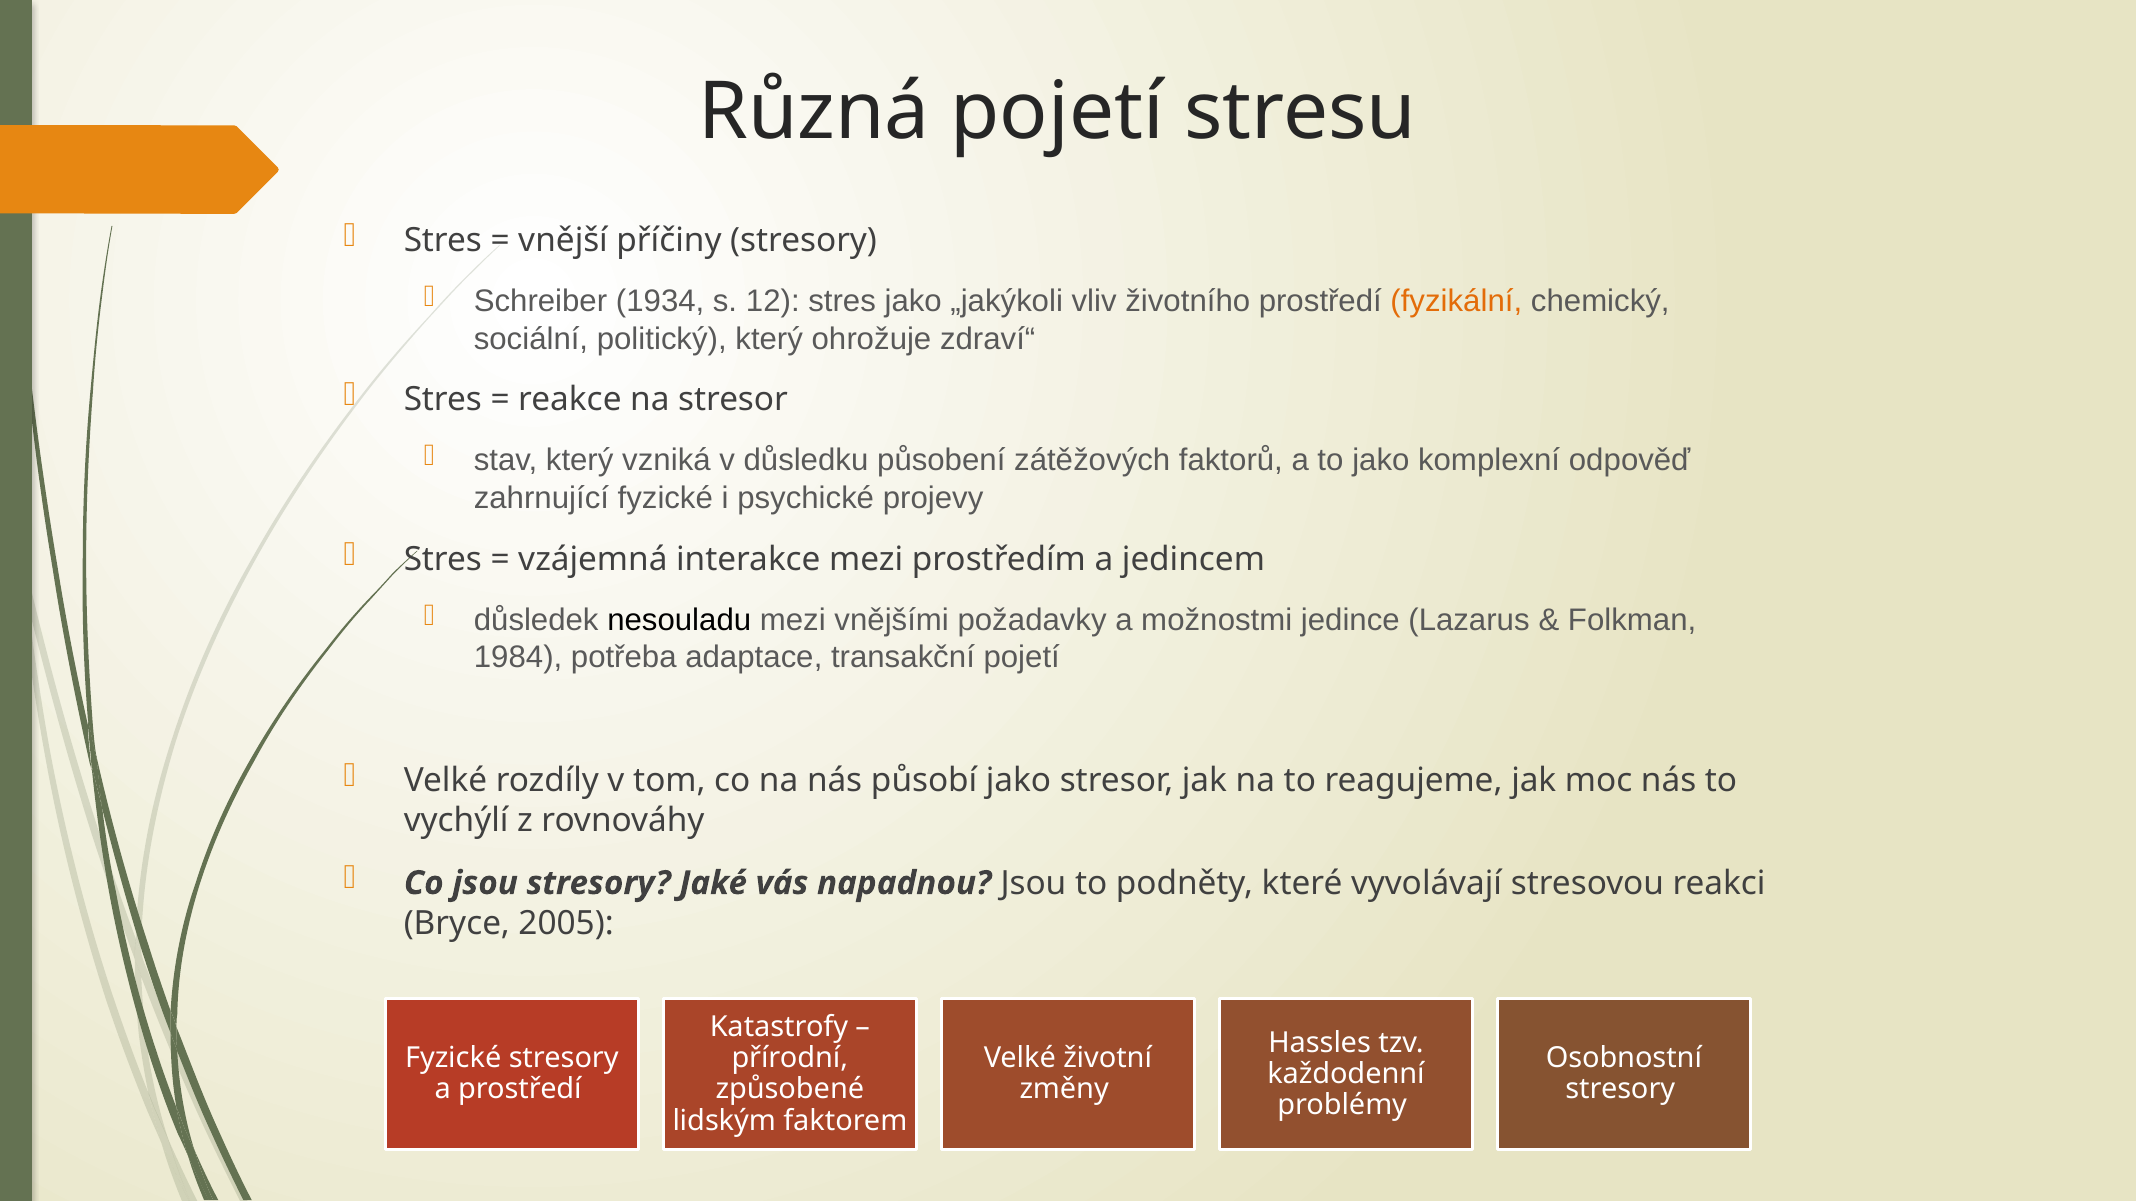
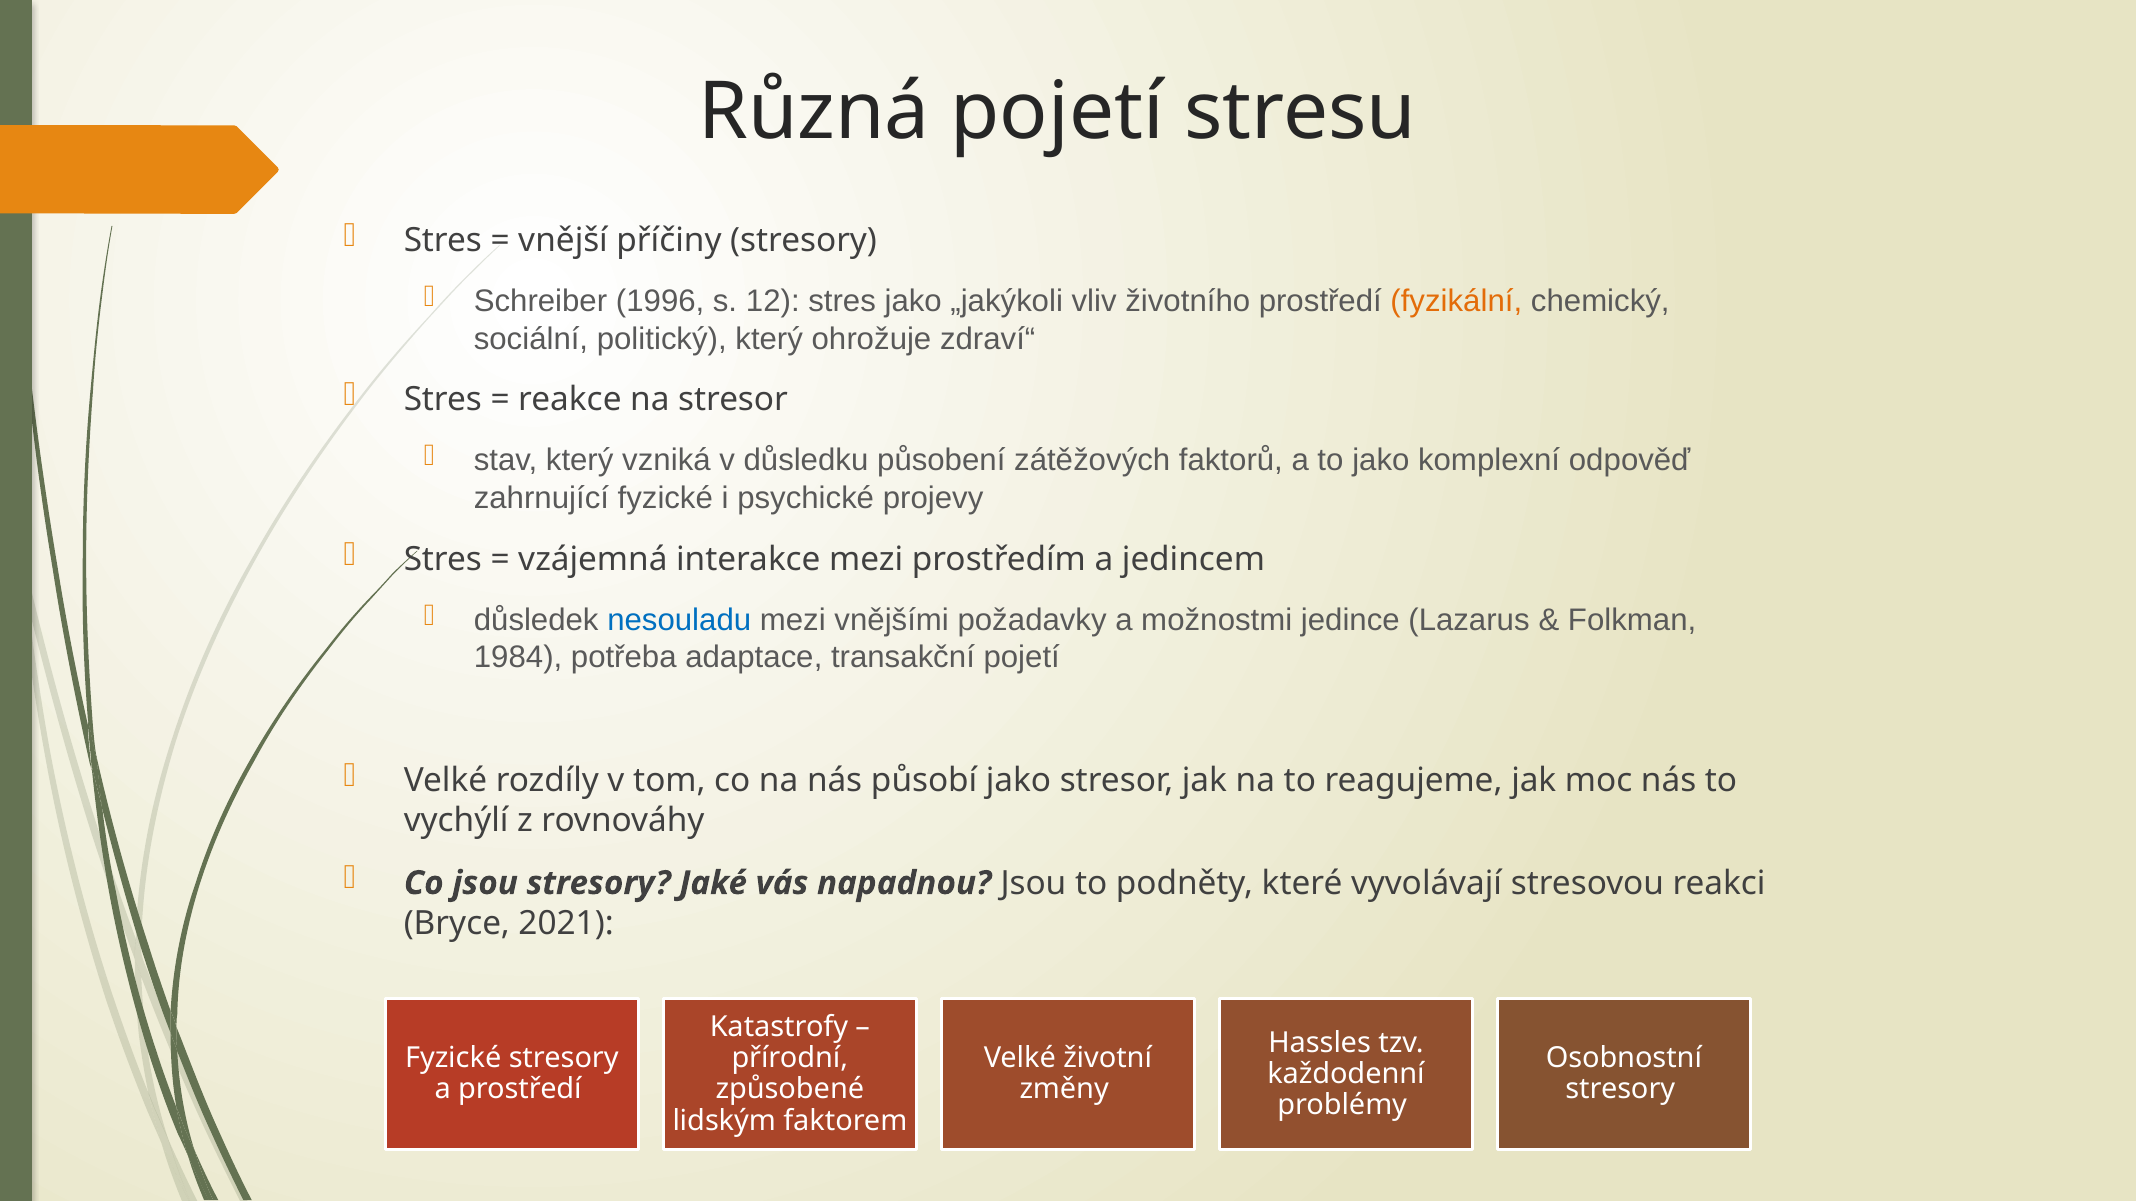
1934: 1934 -> 1996 (660, 301)
nesouladu colour: black -> blue (679, 620)
2005: 2005 -> 2021 (566, 924)
